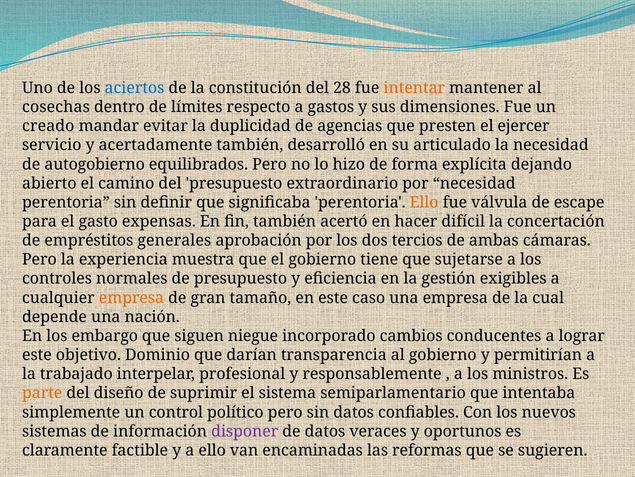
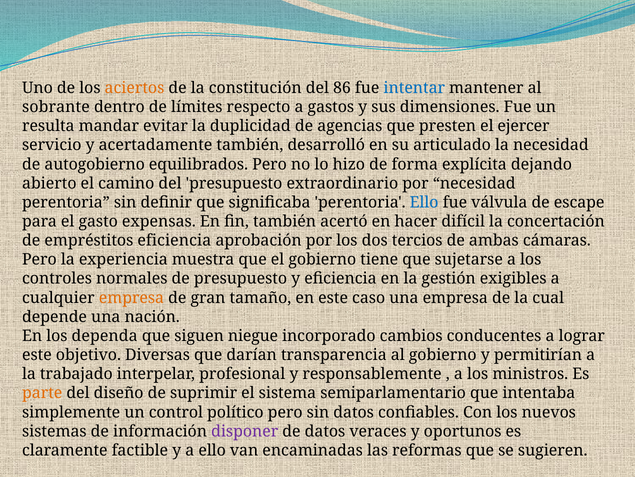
aciertos colour: blue -> orange (134, 88)
28: 28 -> 86 (342, 88)
intentar colour: orange -> blue (414, 88)
cosechas: cosechas -> sobrante (56, 107)
creado: creado -> resulta (48, 126)
Ello colour: orange -> blue (424, 202)
empréstitos generales: generales -> eficiencia (174, 240)
embargo: embargo -> dependa (105, 335)
Dominio: Dominio -> Diversas (158, 355)
